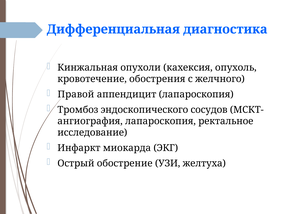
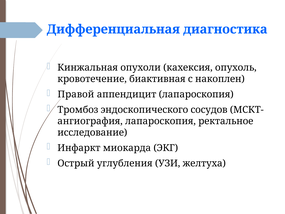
обострения: обострения -> биактивная (157, 79)
желчного: желчного -> накоплен (220, 79)
обострение: обострение -> углубления (125, 163)
